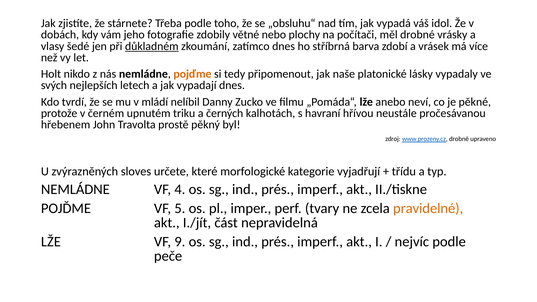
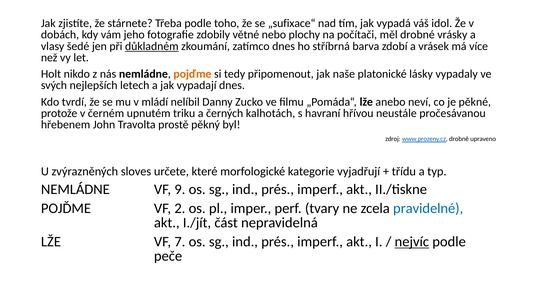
„obsluhu“: „obsluhu“ -> „sufixace“ (292, 23)
4: 4 -> 9 (180, 189)
5: 5 -> 2 (180, 209)
pravidelné colour: orange -> blue (428, 209)
9: 9 -> 7 (180, 242)
nejvíc underline: none -> present (412, 242)
